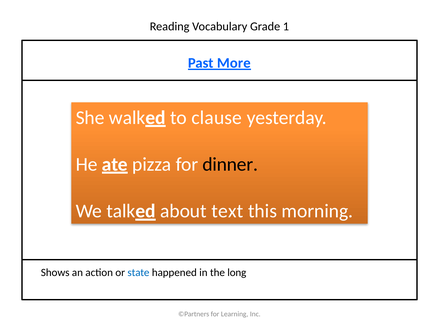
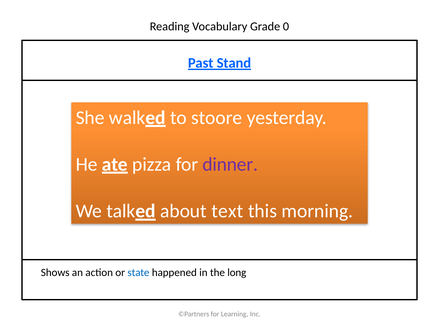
1: 1 -> 0 (286, 26)
More: More -> Stand (234, 63)
clause: clause -> stoore (217, 118)
dinner colour: black -> purple (230, 165)
